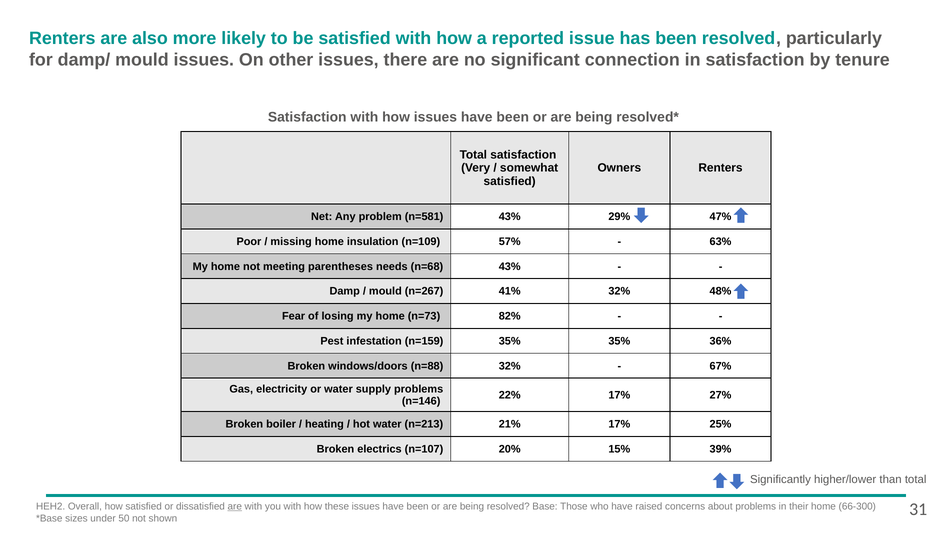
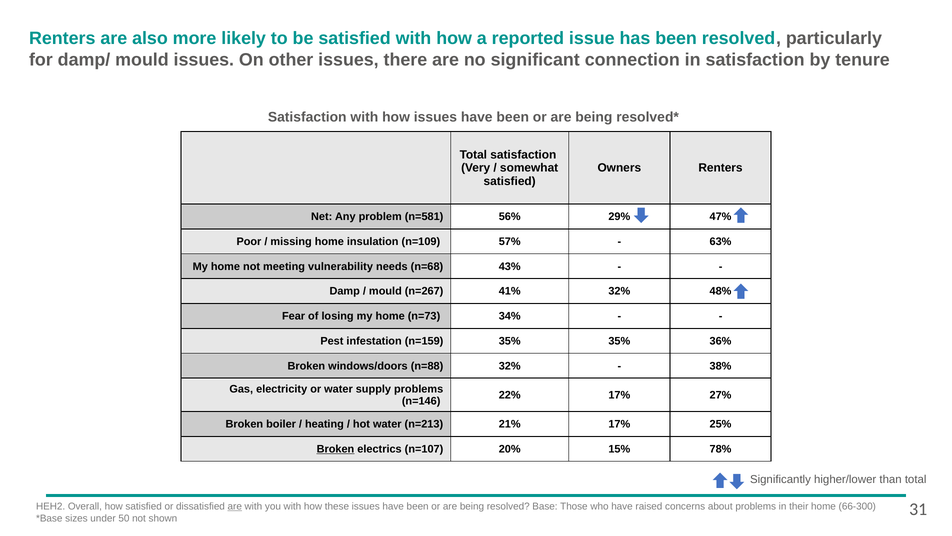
n=581 43%: 43% -> 56% (510, 216)
parentheses: parentheses -> vulnerability (341, 266)
82%: 82% -> 34% (510, 316)
67%: 67% -> 38% (721, 366)
Broken underline: none -> present (335, 449)
39%: 39% -> 78% (721, 449)
